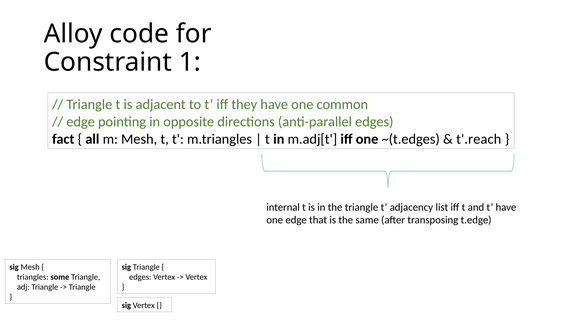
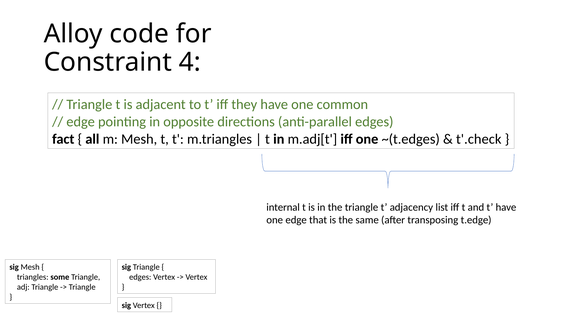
1: 1 -> 4 (190, 62)
t'.reach: t'.reach -> t'.check (479, 139)
